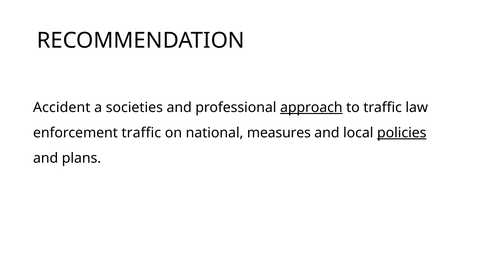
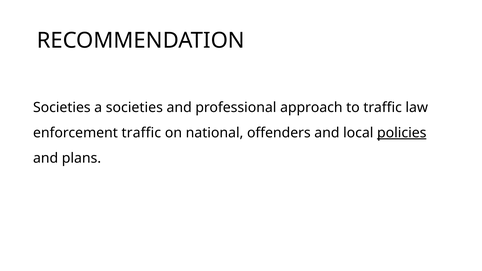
Accident: Accident -> Societies (62, 107)
approach underline: present -> none (311, 107)
measures: measures -> offenders (279, 133)
